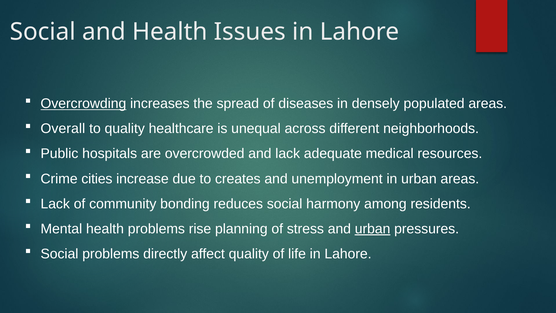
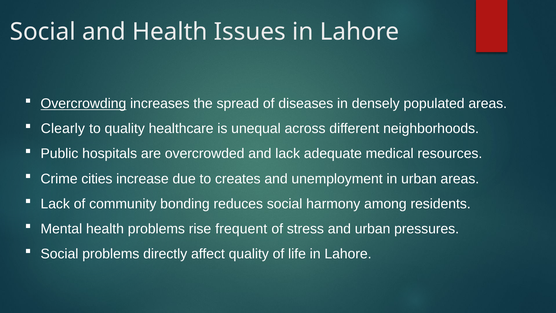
Overall: Overall -> Clearly (63, 129)
planning: planning -> frequent (241, 229)
urban underline: present -> none (373, 229)
